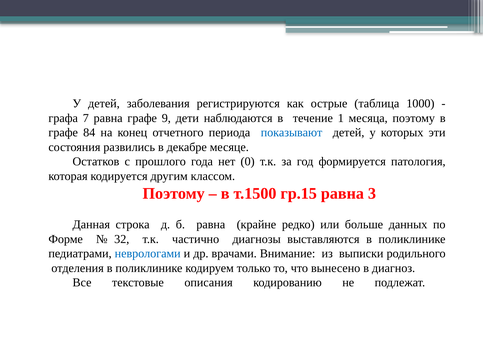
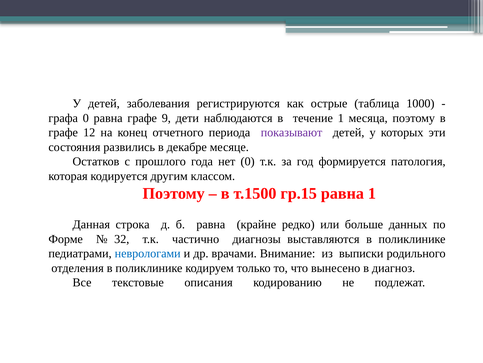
графа 7: 7 -> 0 (86, 118)
84: 84 -> 12 (89, 132)
показывают colour: blue -> purple (292, 132)
равна 3: 3 -> 1 (372, 193)
